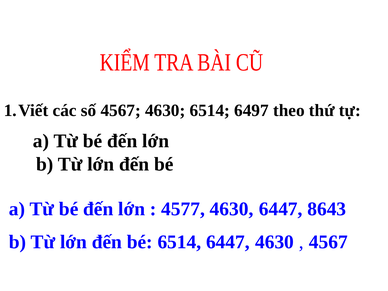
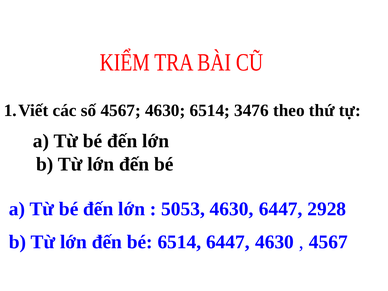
6497: 6497 -> 3476 (251, 110)
4577: 4577 -> 5053 (183, 209)
8643: 8643 -> 2928 (327, 209)
